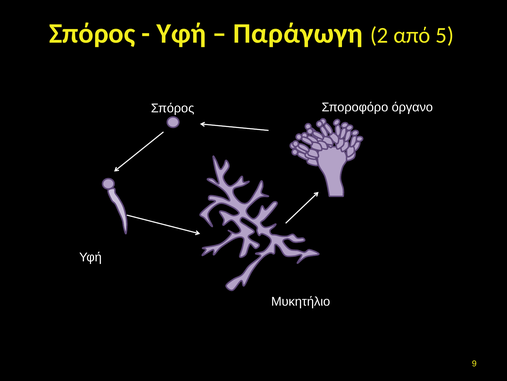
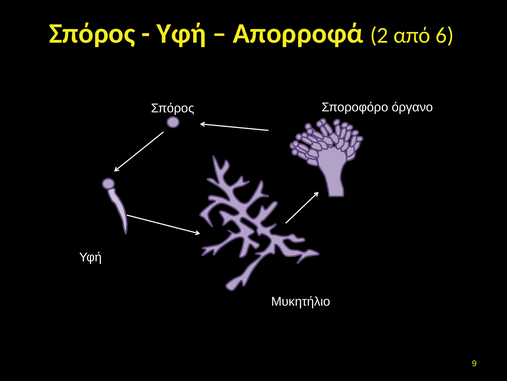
Παράγωγη: Παράγωγη -> Απορροφά (298, 34)
5: 5 -> 6 (445, 35)
